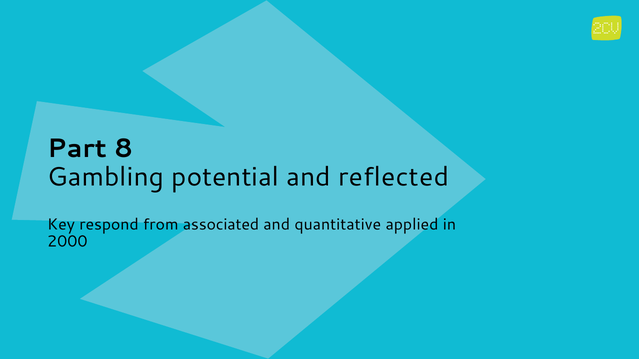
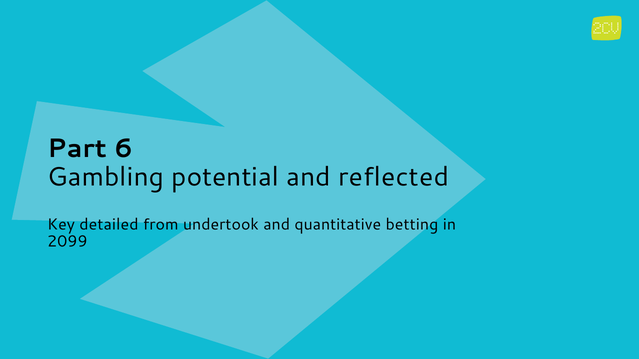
8: 8 -> 6 (124, 149)
respond: respond -> detailed (109, 225)
associated: associated -> undertook (221, 225)
applied: applied -> betting (412, 225)
2000: 2000 -> 2099 (67, 242)
